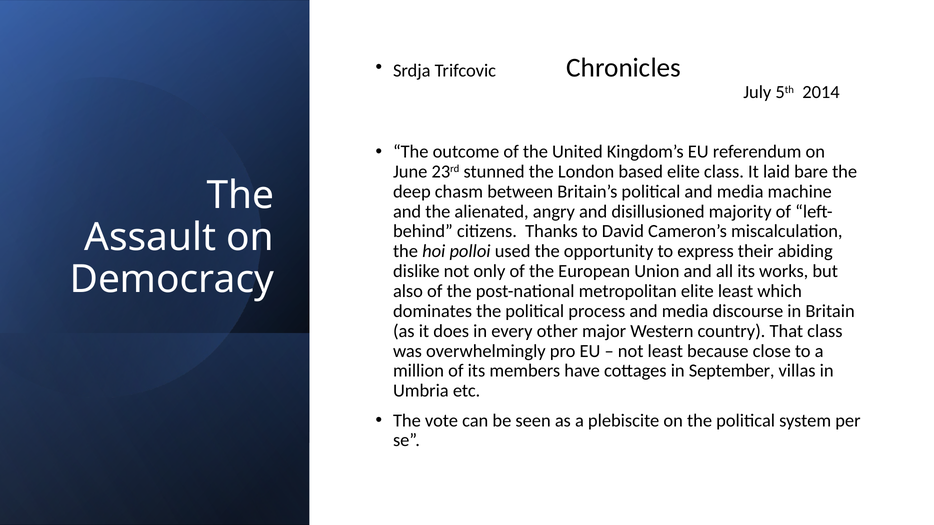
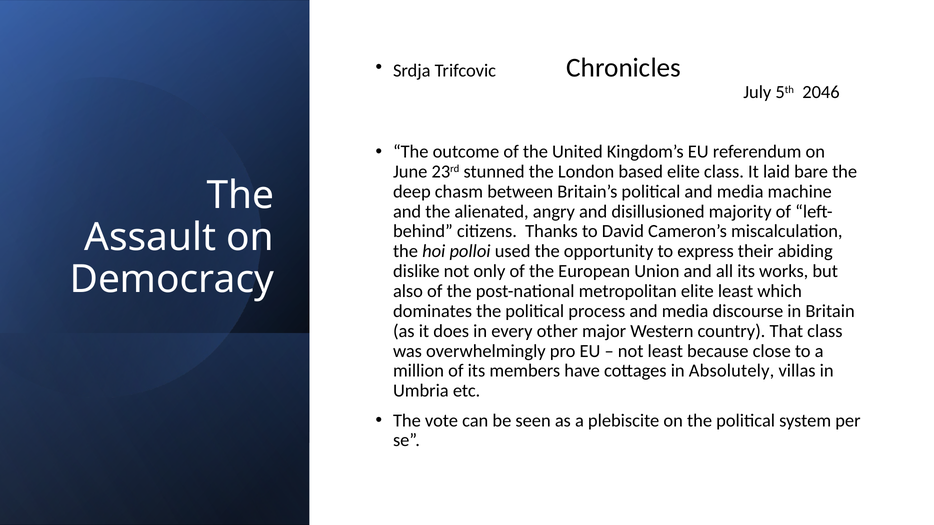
2014: 2014 -> 2046 (821, 92)
September: September -> Absolutely (732, 371)
